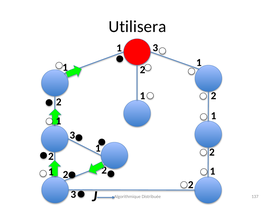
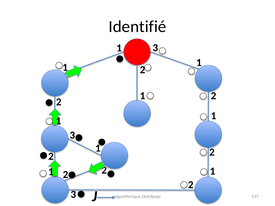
Utilisera: Utilisera -> Identifié (137, 27)
